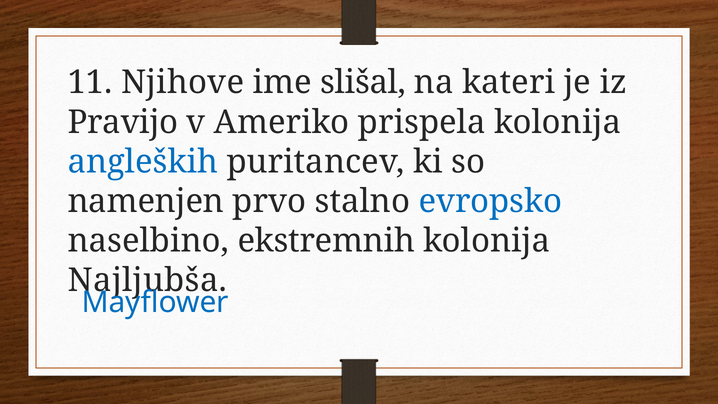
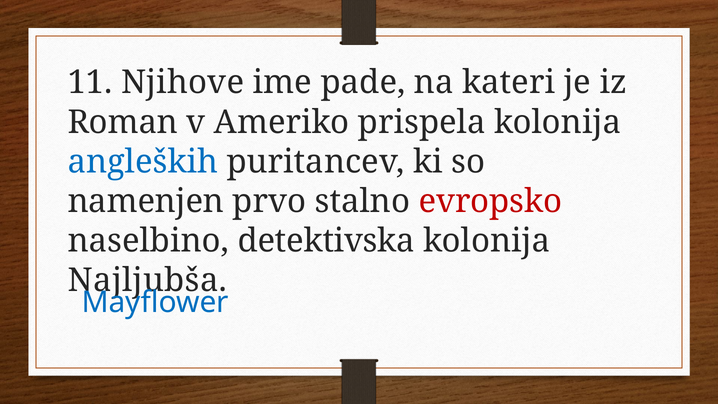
slišal: slišal -> pade (363, 83)
Pravijo: Pravijo -> Roman (123, 122)
evropsko colour: blue -> red (490, 201)
ekstremnih: ekstremnih -> detektivska (326, 241)
